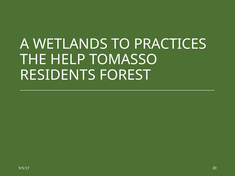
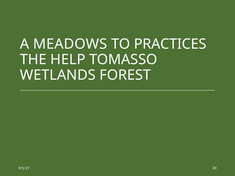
WETLANDS: WETLANDS -> MEADOWS (70, 44)
RESIDENTS: RESIDENTS -> WETLANDS (58, 75)
